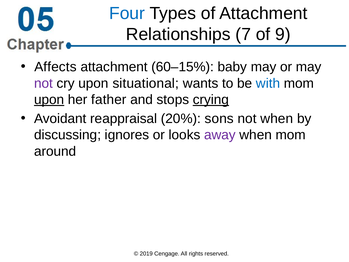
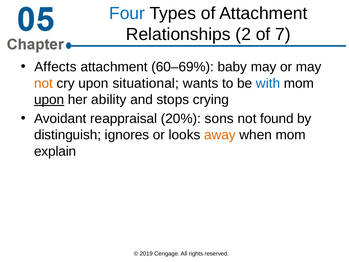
7: 7 -> 2 (243, 34)
9: 9 -> 7 (283, 34)
60–15%: 60–15% -> 60–69% (183, 67)
not colour: purple -> orange (43, 83)
father: father -> ability (109, 100)
crying underline: present -> none (211, 100)
not when: when -> found (277, 119)
discussing: discussing -> distinguish (68, 135)
away colour: purple -> orange (220, 135)
around: around -> explain (55, 151)
